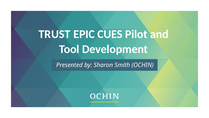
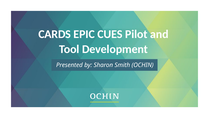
TRUST: TRUST -> CARDS (55, 34)
